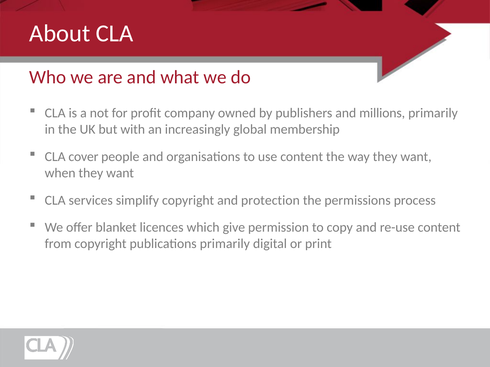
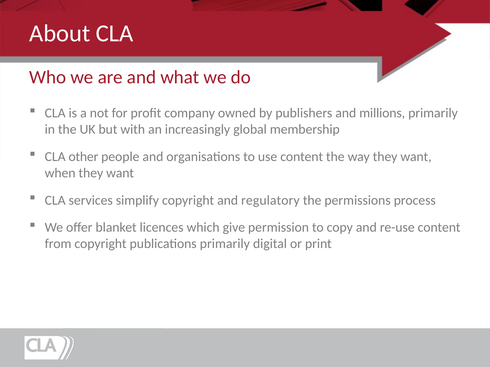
cover: cover -> other (83, 157)
protection: protection -> regulatory (270, 200)
